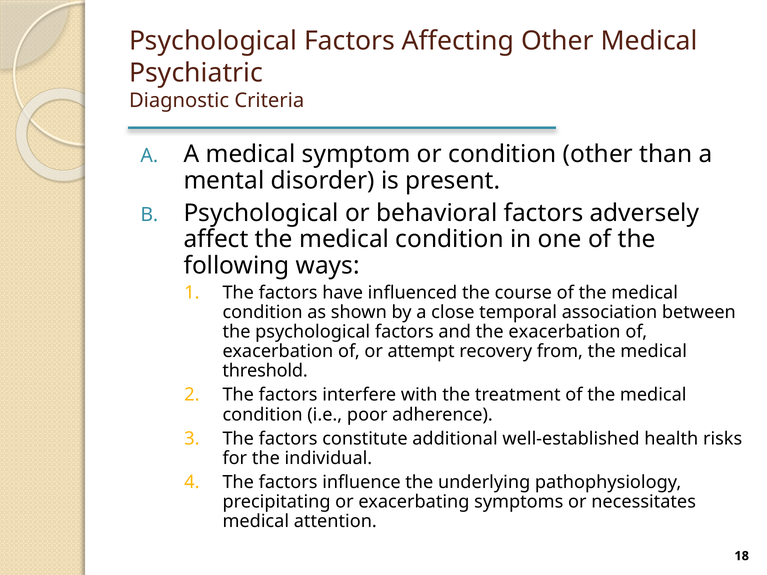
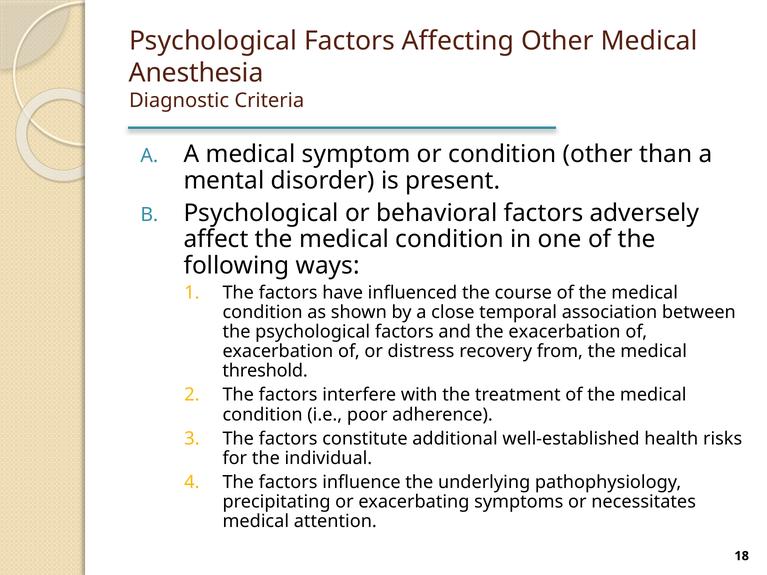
Psychiatric: Psychiatric -> Anesthesia (196, 73)
attempt: attempt -> distress (421, 351)
